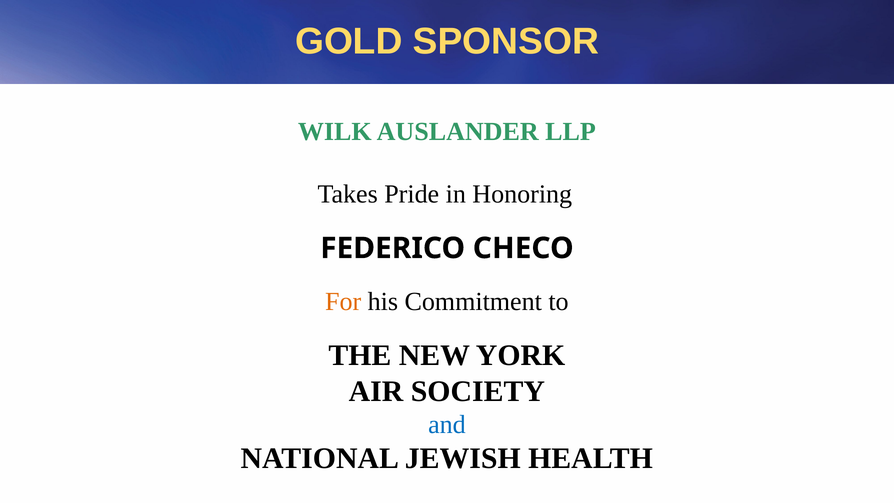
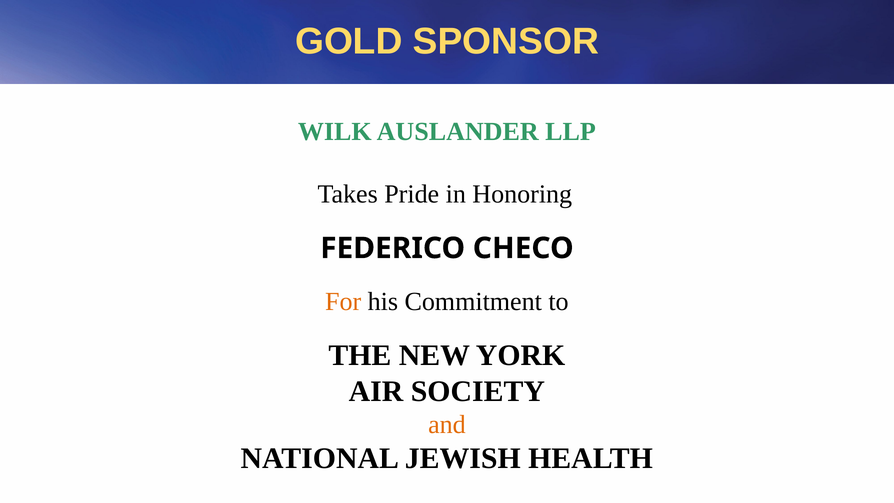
and colour: blue -> orange (447, 425)
